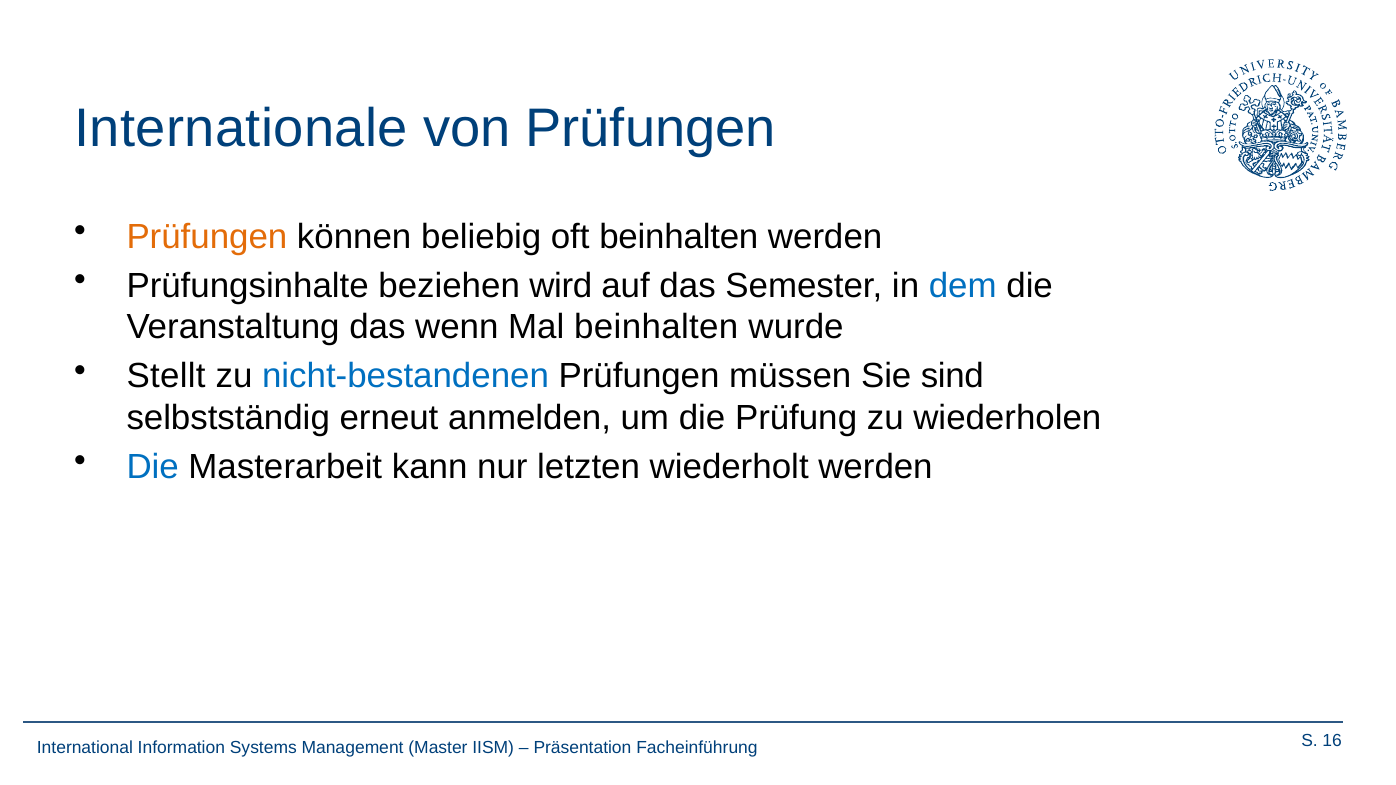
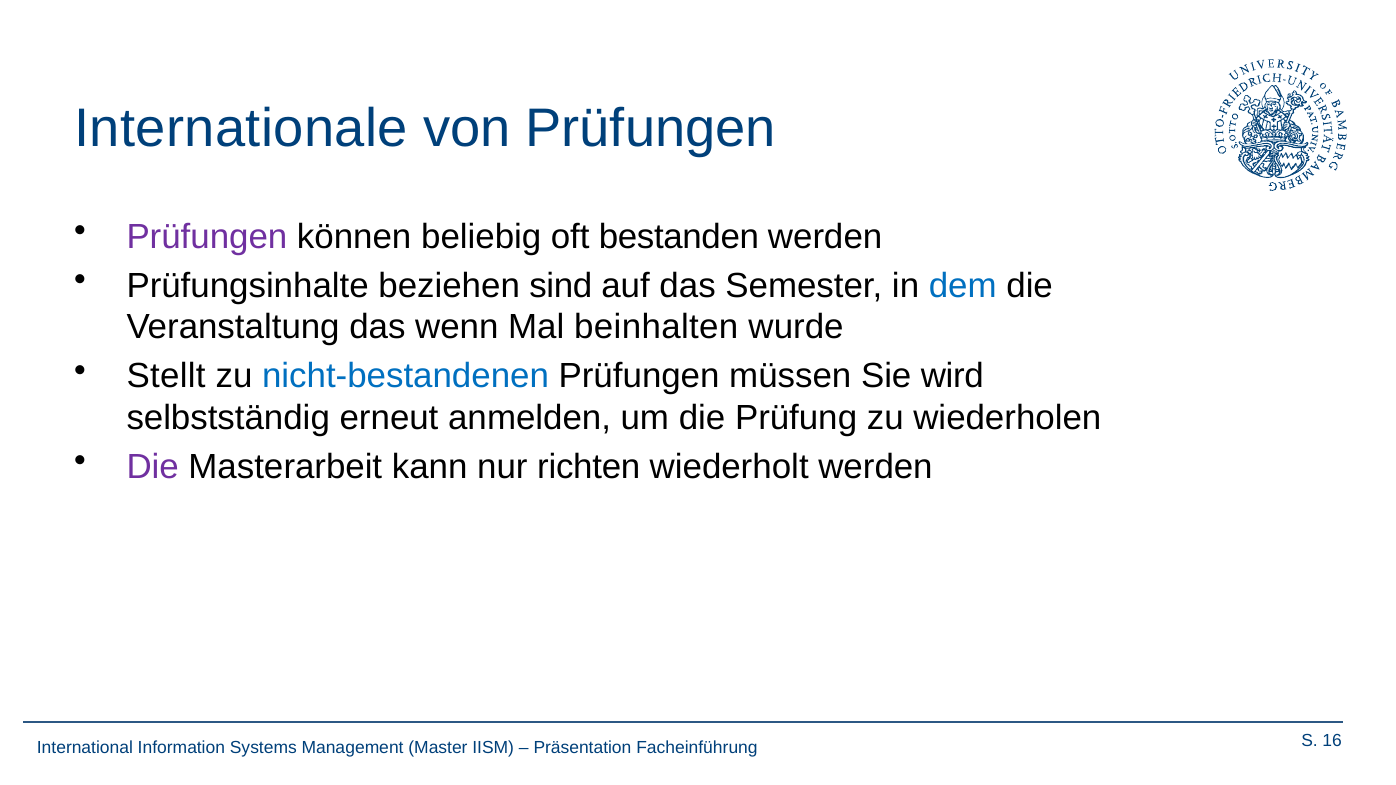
Prüfungen colour: orange -> purple (207, 237)
oft beinhalten: beinhalten -> bestanden (679, 237)
wird: wird -> sind (561, 286)
sind: sind -> wird (952, 376)
Die colour: blue -> purple (153, 467)
letzten: letzten -> richten (589, 467)
